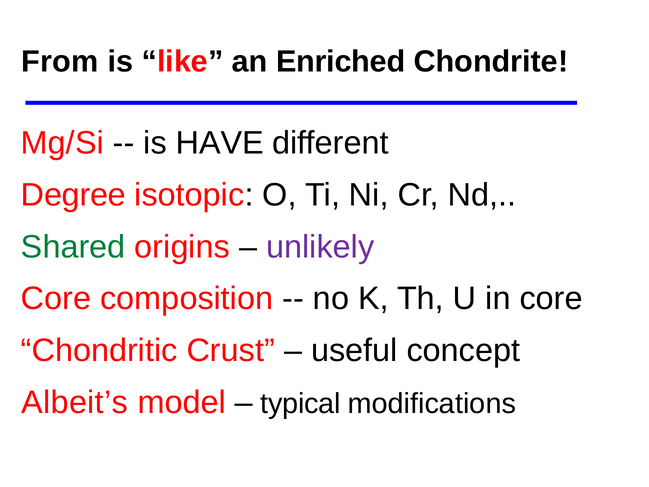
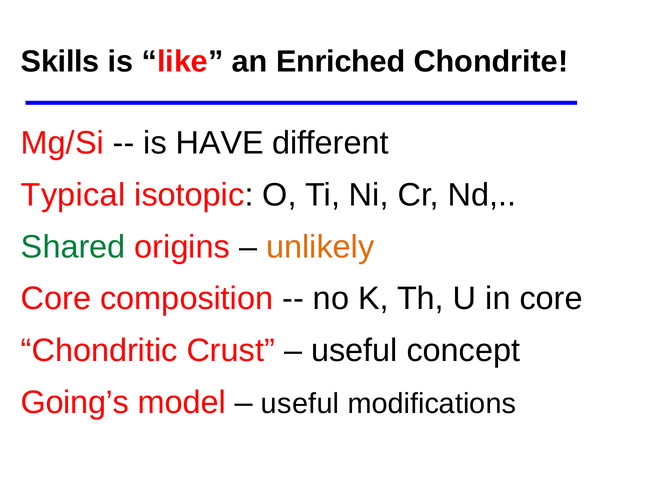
From: From -> Skills (60, 62)
Degree: Degree -> Typical (73, 195)
unlikely colour: purple -> orange (320, 247)
Albeit’s: Albeit’s -> Going’s (75, 402)
typical: typical -> useful (300, 404)
